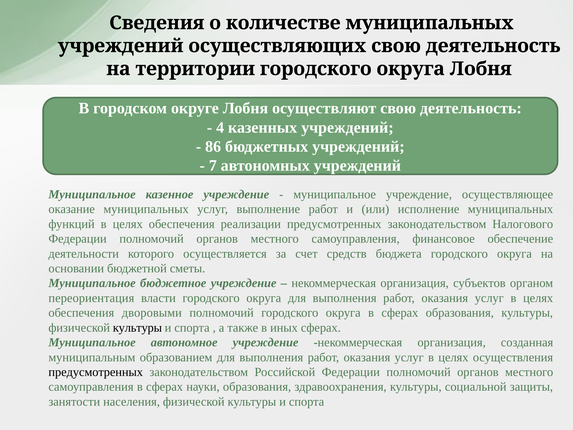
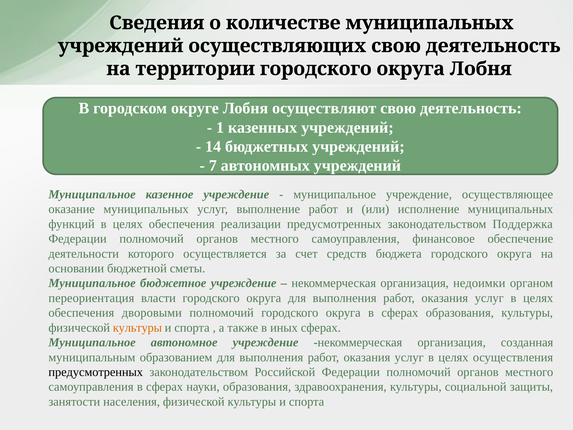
4: 4 -> 1 (220, 127)
86: 86 -> 14 (213, 147)
Налогового: Налогового -> Поддержка (523, 224)
субъектов: субъектов -> недоимки (479, 283)
культуры colour: black -> orange (137, 327)
